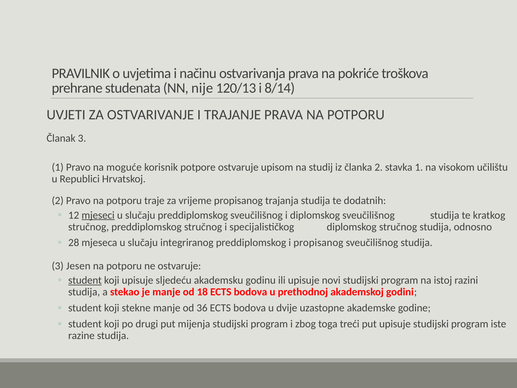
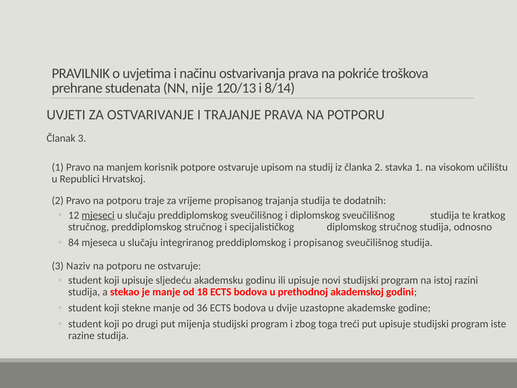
moguće: moguće -> manjem (124, 167)
28: 28 -> 84 (74, 243)
Jesen: Jesen -> Naziv (78, 266)
student underline: present -> none (85, 280)
